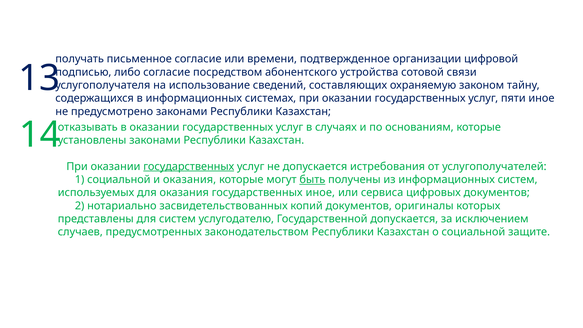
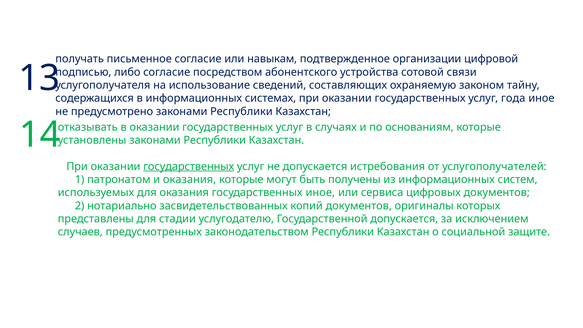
времени: времени -> навыкам (272, 59)
пяти: пяти -> года (513, 98)
1 социальной: социальной -> патронатом (119, 180)
быть underline: present -> none (312, 180)
для систем: систем -> стадии (177, 219)
